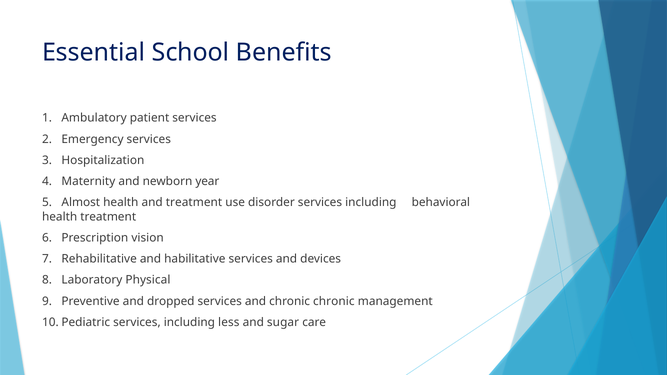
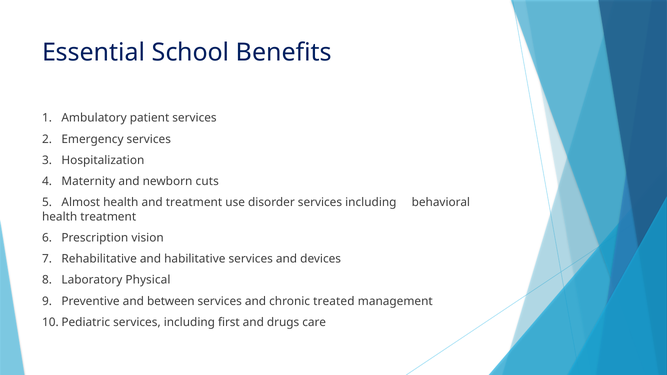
year: year -> cuts (207, 181)
dropped: dropped -> between (171, 301)
chronic chronic: chronic -> treated (334, 301)
less: less -> first (229, 322)
sugar: sugar -> drugs (283, 322)
